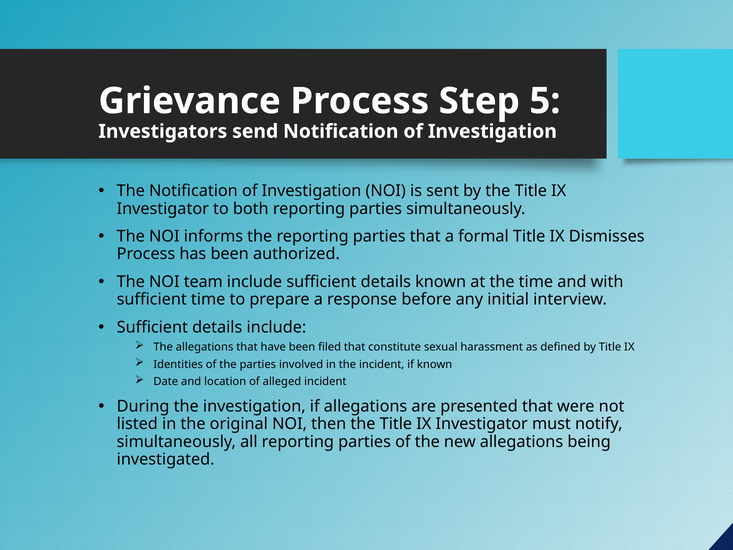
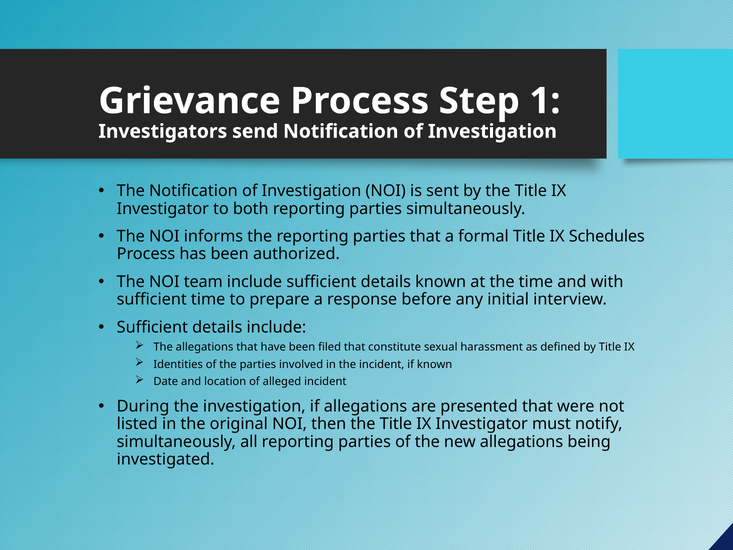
5: 5 -> 1 (545, 101)
Dismisses: Dismisses -> Schedules (607, 236)
